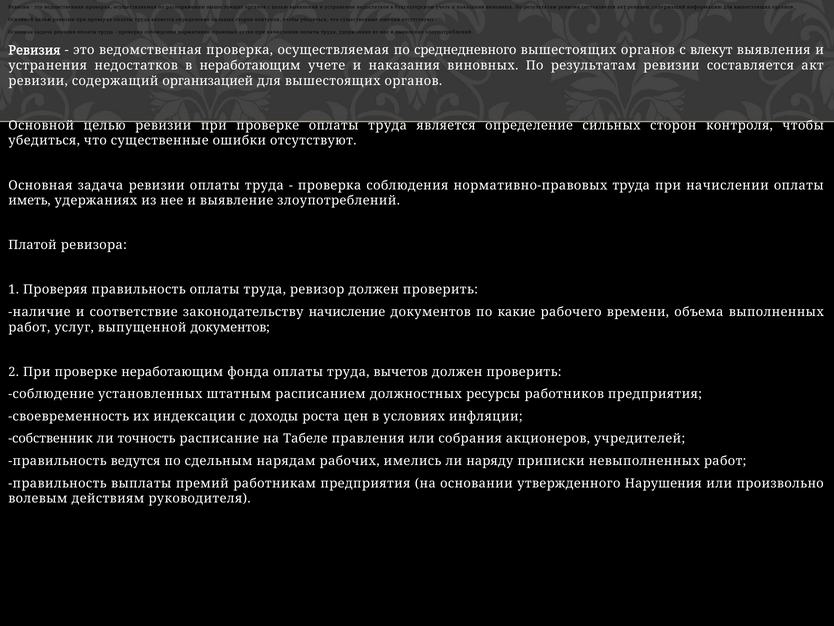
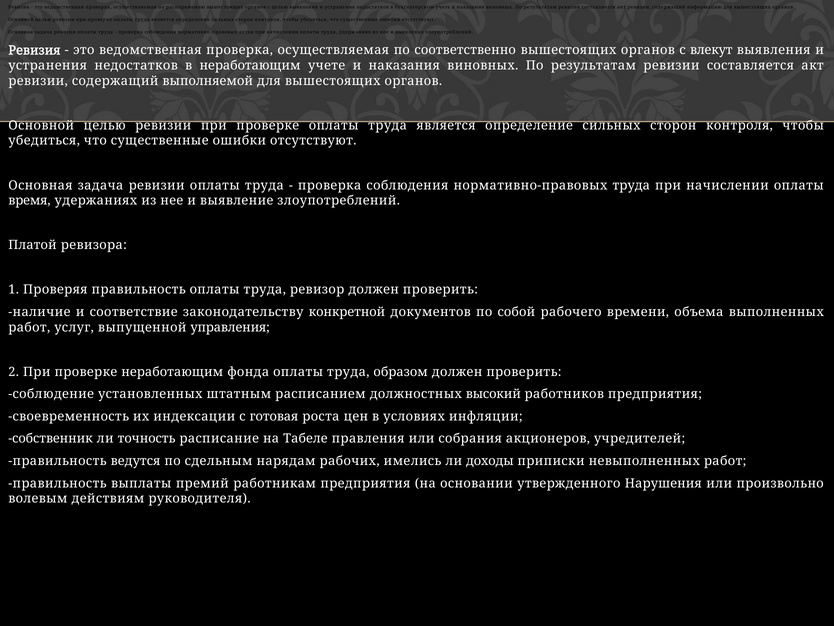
среднедневного: среднедневного -> соответственно (465, 50)
организацией: организацией -> выполняемой (208, 81)
иметь: иметь -> время (29, 200)
начисление: начисление -> конкретной (347, 312)
какие: какие -> собой (516, 312)
выпущенной документов: документов -> управления (230, 327)
вычетов: вычетов -> образом (401, 372)
ресурсы: ресурсы -> высокий (493, 394)
доходы: доходы -> готовая (274, 416)
наряду: наряду -> доходы (490, 461)
